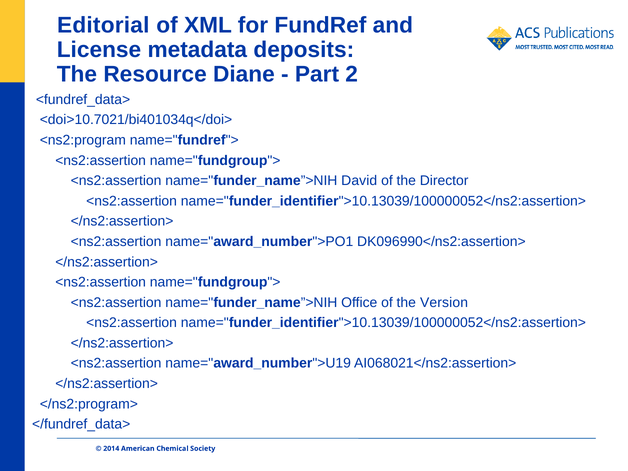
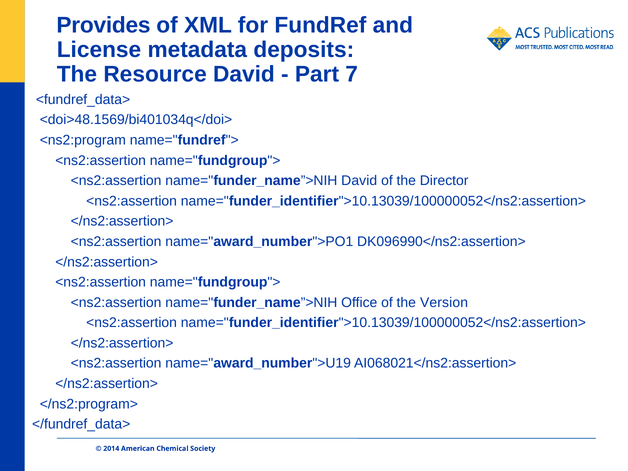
Editorial: Editorial -> Provides (104, 25)
Resource Diane: Diane -> David (244, 74)
2: 2 -> 7 (352, 74)
<doi>10.7021/bi401034q</doi>: <doi>10.7021/bi401034q</doi> -> <doi>48.1569/bi401034q</doi> (136, 120)
